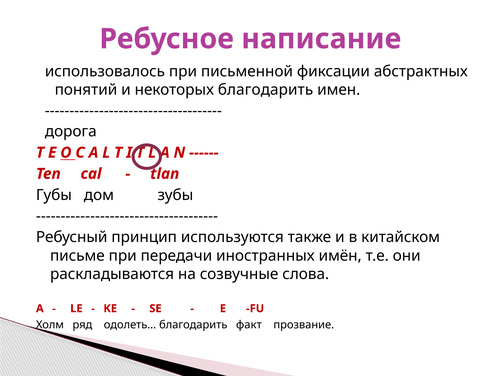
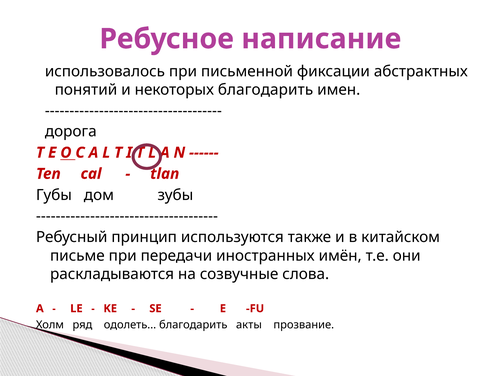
факт: факт -> акты (249, 324)
